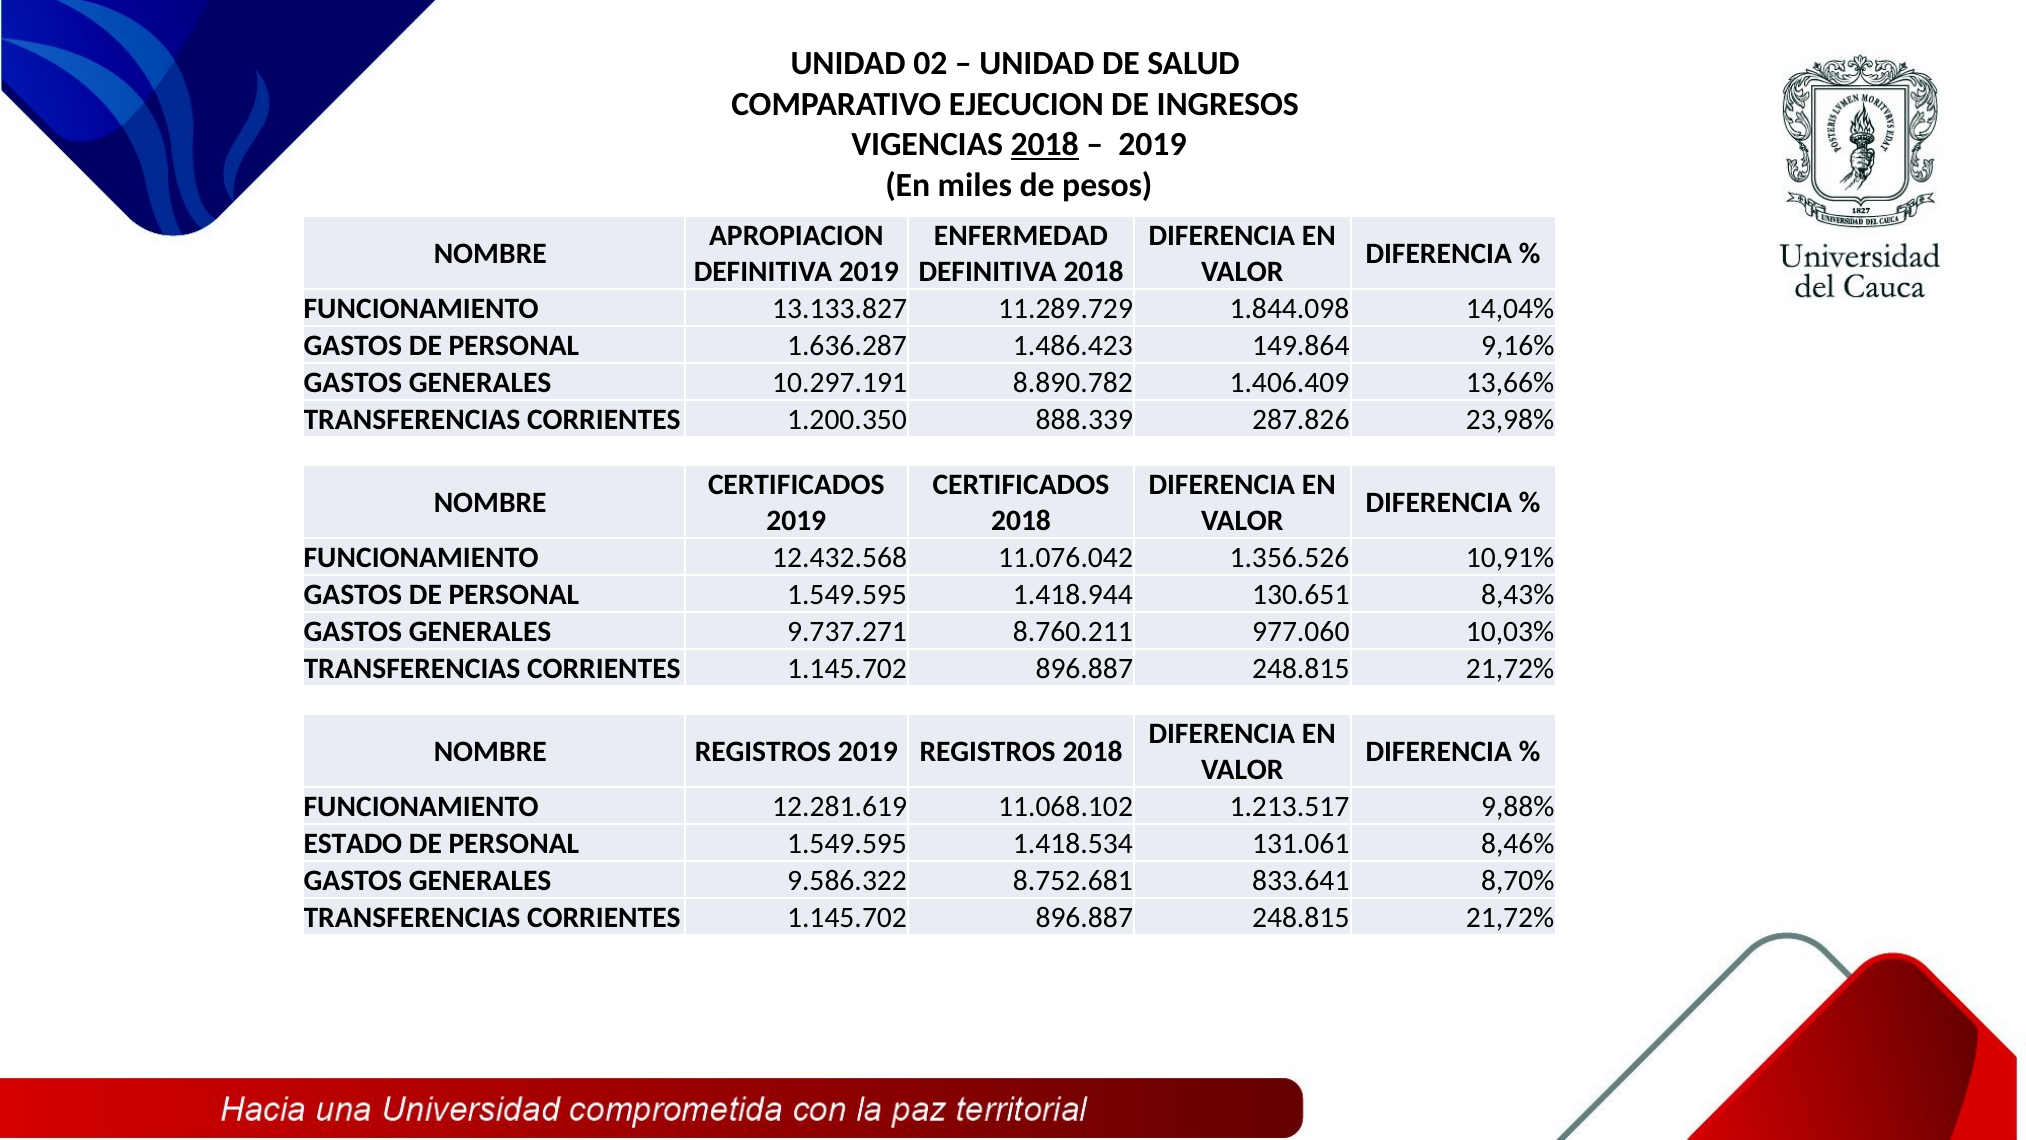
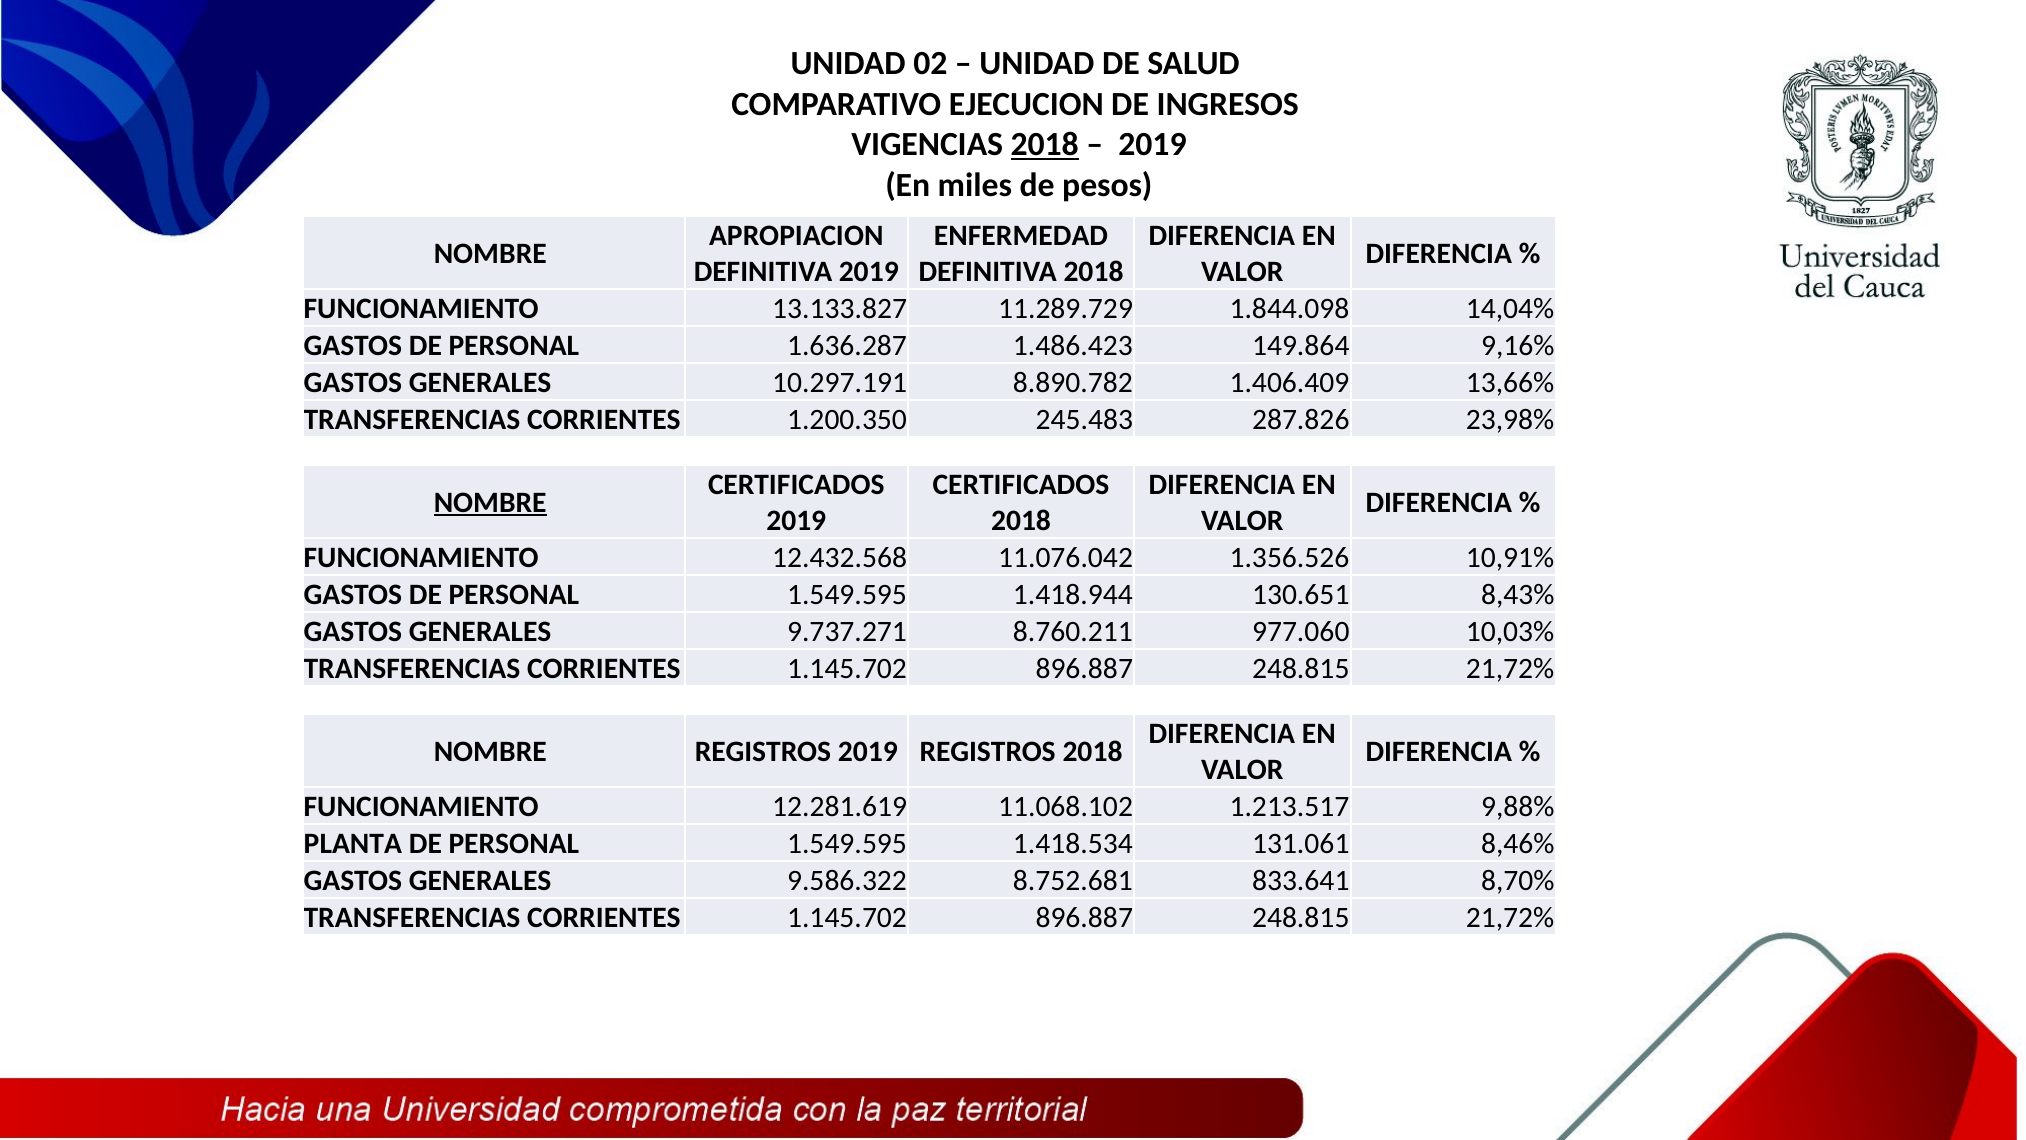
888.339: 888.339 -> 245.483 (1084, 420)
NOMBRE underline: none -> present (490, 502)
ESTADO: ESTADO -> PLANTA (353, 844)
